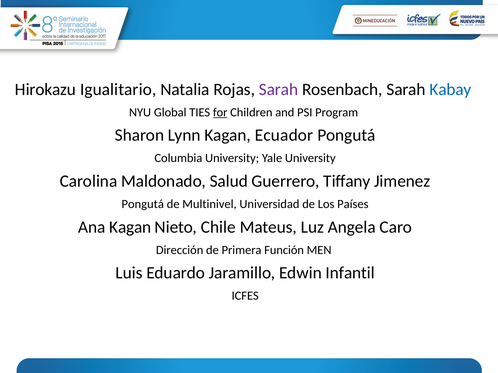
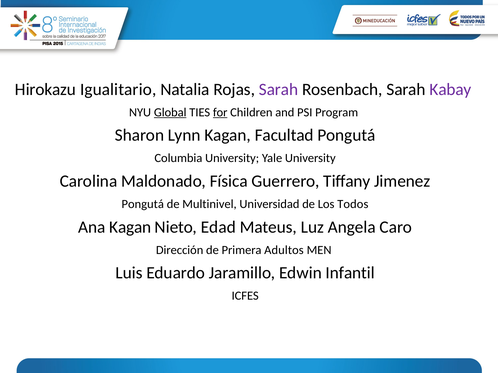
Kabay colour: blue -> purple (450, 89)
Global underline: none -> present (170, 112)
Ecuador: Ecuador -> Facultad (284, 135)
Salud: Salud -> Física (229, 181)
Países: Países -> Todos (353, 204)
Chile: Chile -> Edad (218, 227)
Función: Función -> Adultos (284, 250)
